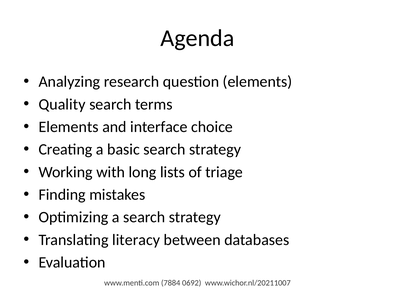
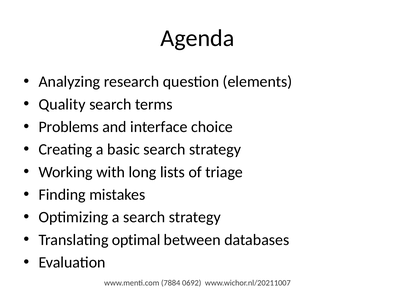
Elements: Elements -> Problems (69, 127)
literacy: literacy -> optimal (136, 240)
